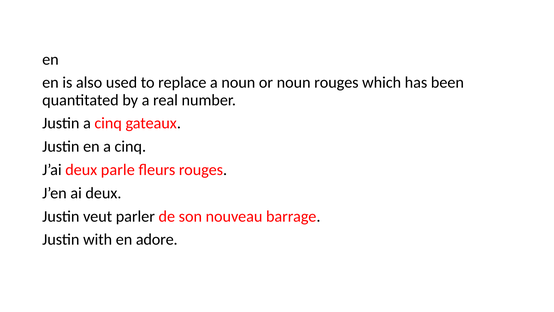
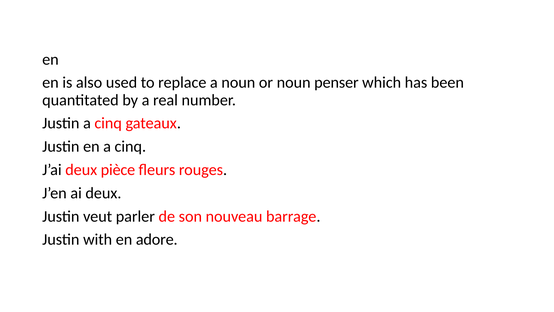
noun rouges: rouges -> penser (336, 82)
parle: parle -> pièce (118, 170)
